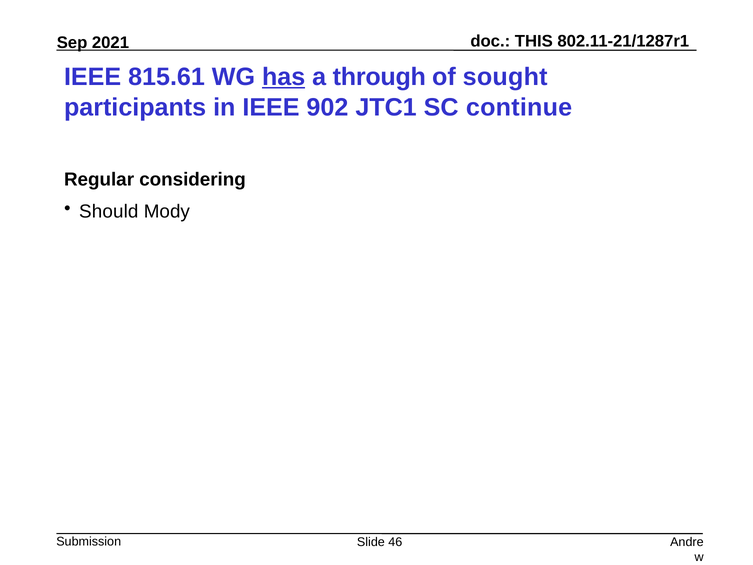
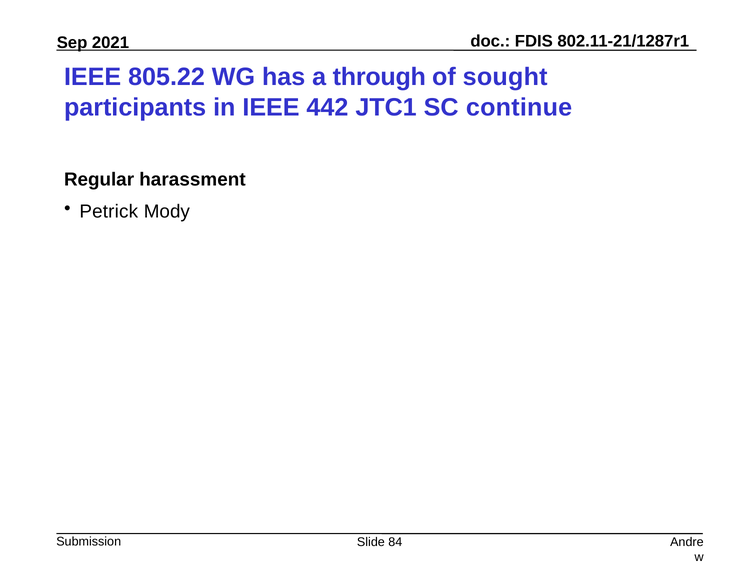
THIS: THIS -> FDIS (534, 41)
815.61: 815.61 -> 805.22 (167, 77)
has underline: present -> none (284, 77)
902: 902 -> 442 (327, 107)
considering: considering -> harassment (192, 180)
Should: Should -> Petrick (109, 212)
46: 46 -> 84 (395, 542)
